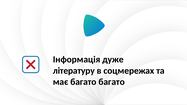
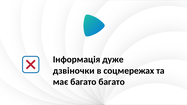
літературу: літературу -> дзвіночки (74, 71)
